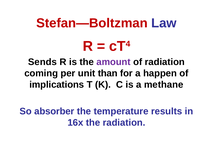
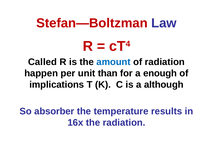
Sends: Sends -> Called (42, 62)
amount colour: purple -> blue (114, 62)
coming: coming -> happen (41, 73)
happen: happen -> enough (160, 73)
methane: methane -> although (164, 85)
